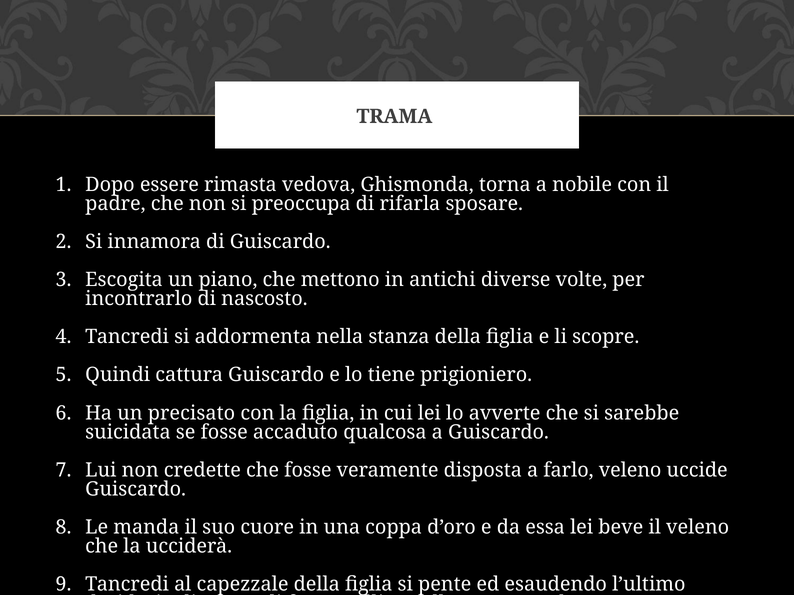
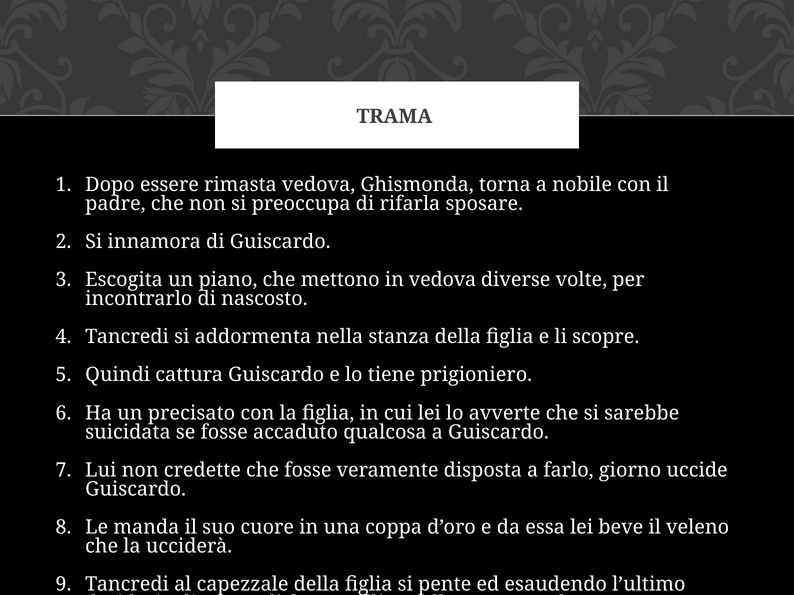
in antichi: antichi -> vedova (443, 280)
farlo veleno: veleno -> giorno (630, 471)
